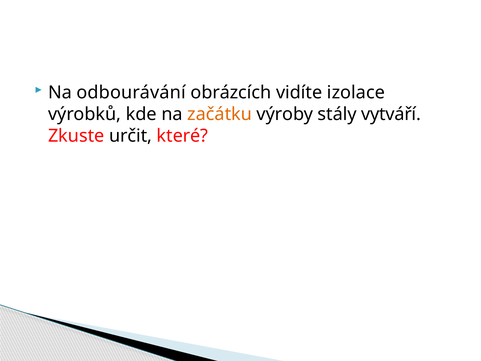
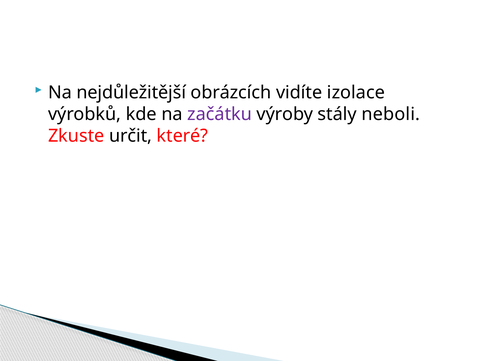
odbourávání: odbourávání -> nejdůležitější (131, 92)
začátku colour: orange -> purple (220, 114)
vytváří: vytváří -> neboli (391, 114)
